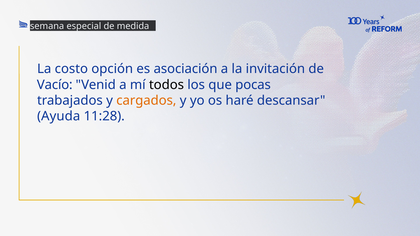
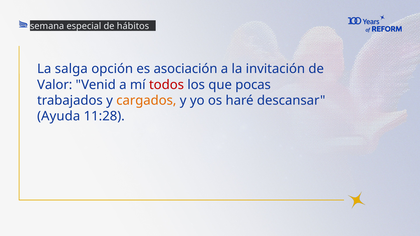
medida: medida -> hábitos (133, 26)
costo: costo -> salga (71, 69)
Vacío: Vacío -> Valor (55, 85)
todos colour: black -> red (166, 85)
